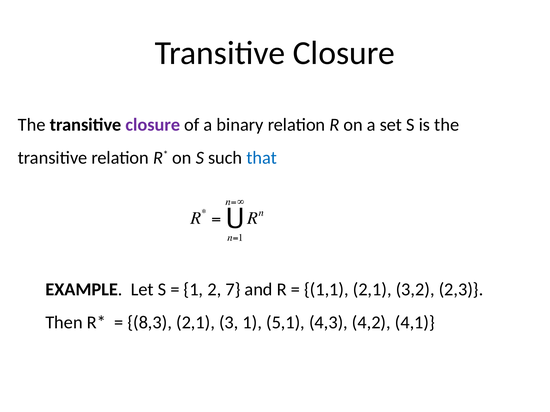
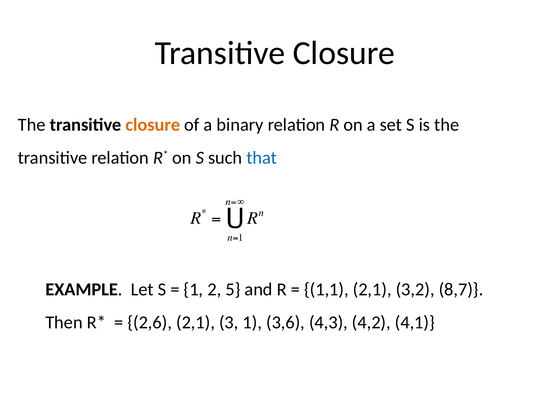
closure colour: purple -> orange (153, 125)
7: 7 -> 5 (233, 290)
2,3: 2,3 -> 8,7 (461, 290)
8,3: 8,3 -> 2,6 (150, 323)
5,1: 5,1 -> 3,6 (286, 323)
